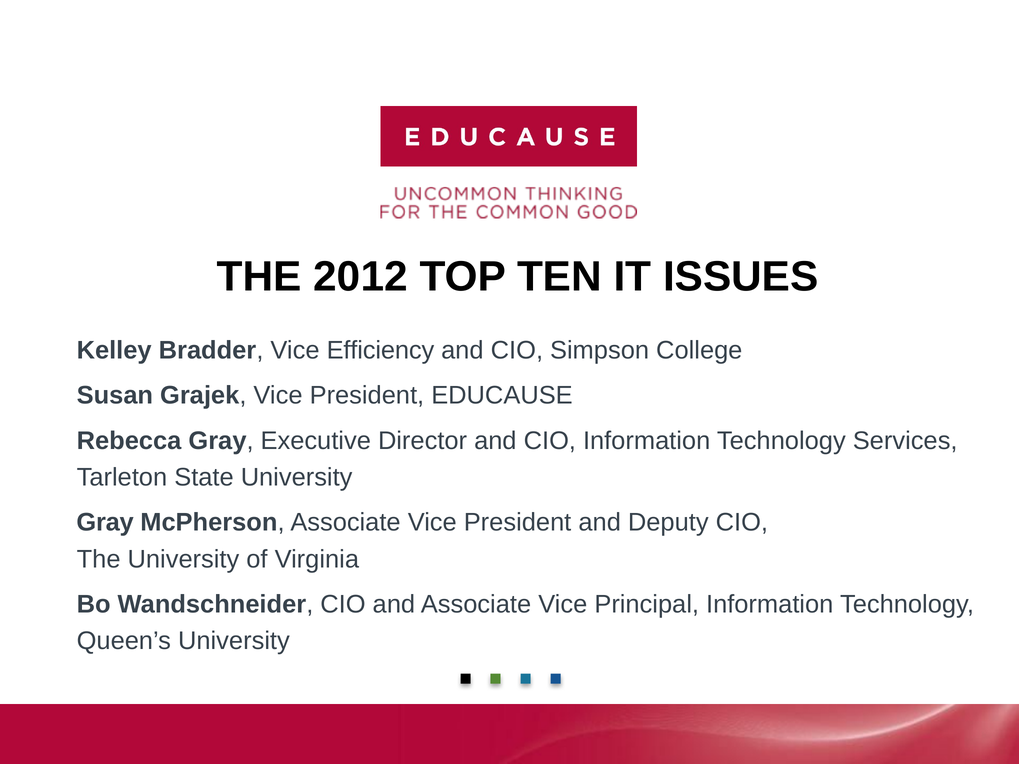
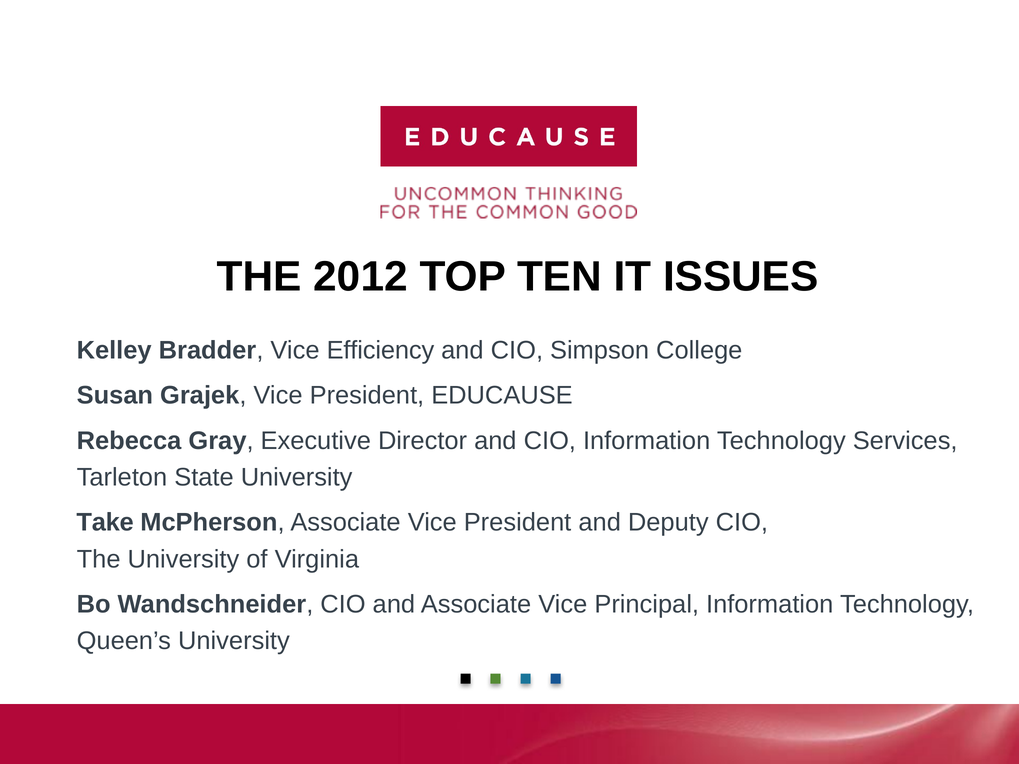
Gray: Gray -> Take (105, 523)
